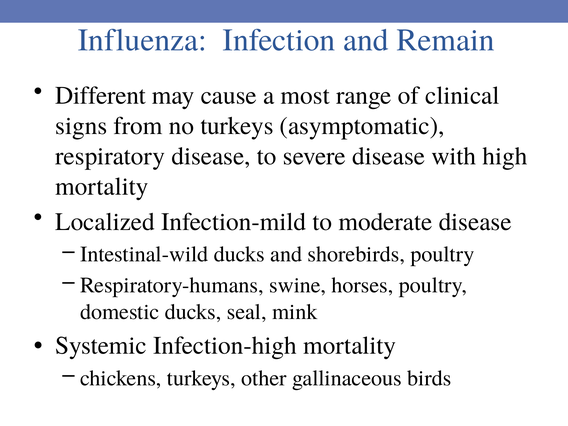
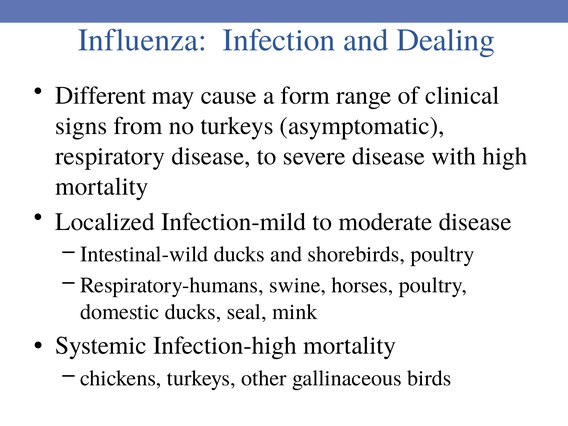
Remain: Remain -> Dealing (446, 40)
most: most -> form (305, 95)
